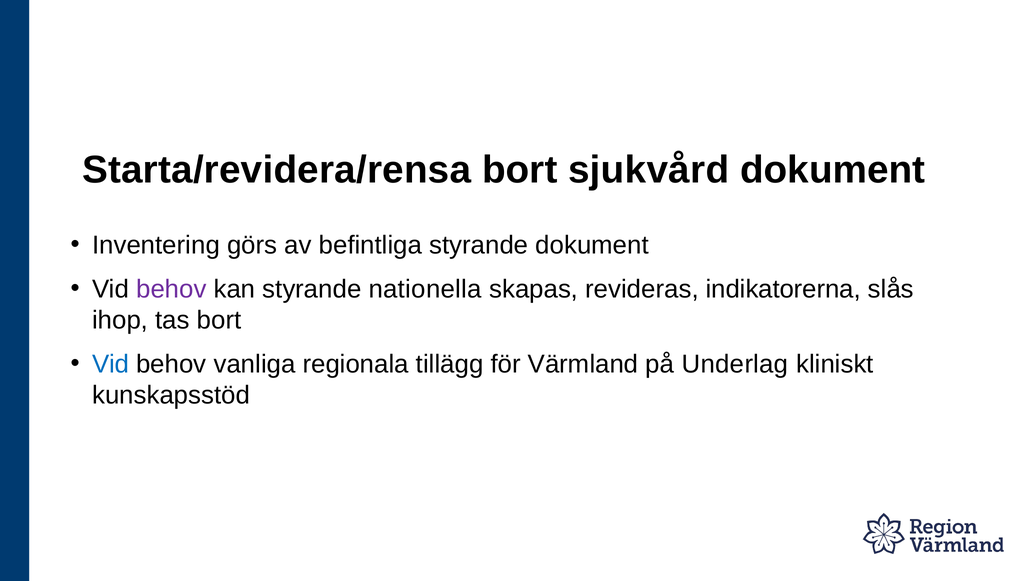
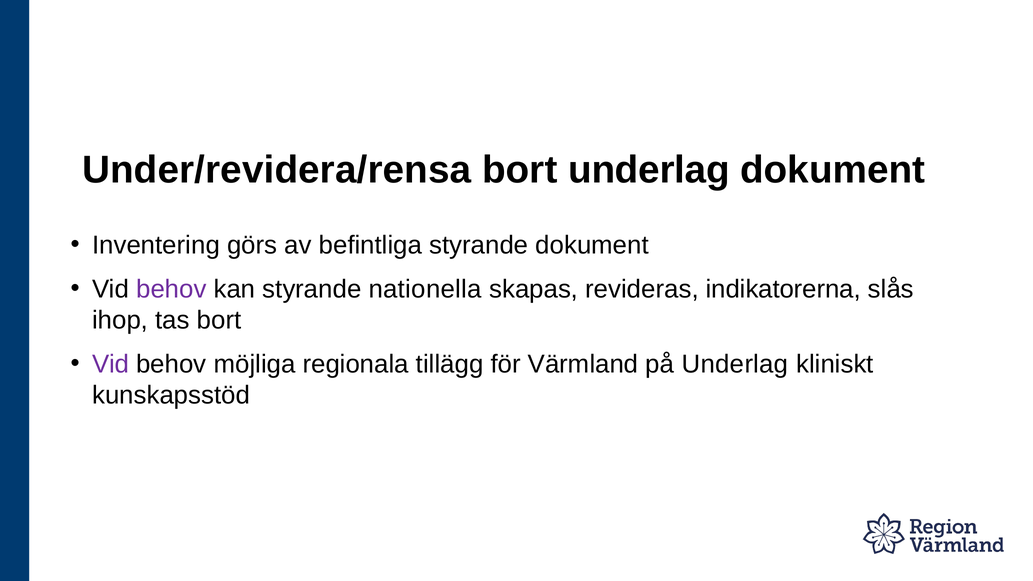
Starta/revidera/rensa: Starta/revidera/rensa -> Under/revidera/rensa (277, 170)
bort sjukvård: sjukvård -> underlag (649, 170)
Vid colour: blue -> purple (111, 364)
vanliga: vanliga -> möjliga (255, 364)
